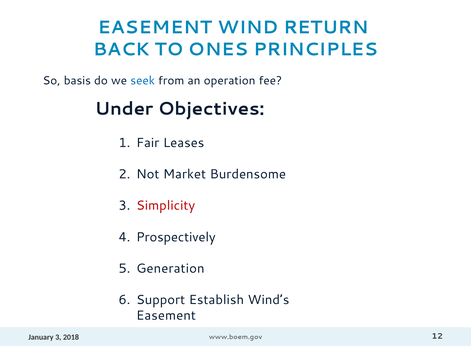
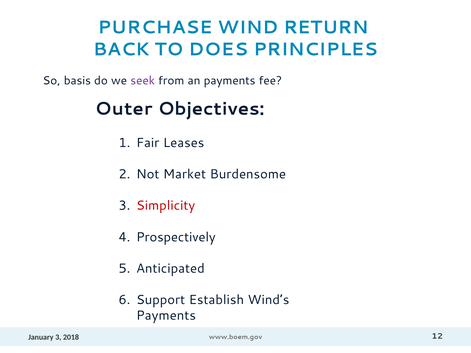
EASEMENT: EASEMENT -> PURCHASE (155, 28)
ONES: ONES -> DOES (218, 50)
seek colour: blue -> purple (143, 81)
an operation: operation -> payments (230, 81)
Under: Under -> Outer (124, 109)
Generation: Generation -> Anticipated (170, 269)
Easement: Easement -> Payments (166, 316)
